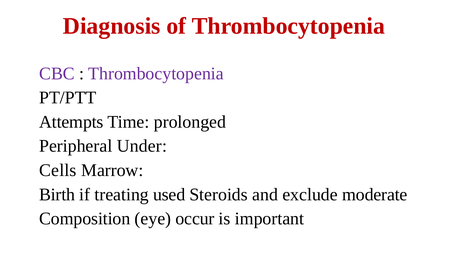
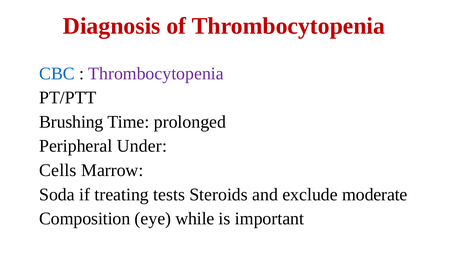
CBC colour: purple -> blue (57, 74)
Attempts: Attempts -> Brushing (71, 122)
Birth: Birth -> Soda (57, 195)
used: used -> tests (169, 195)
occur: occur -> while (195, 219)
